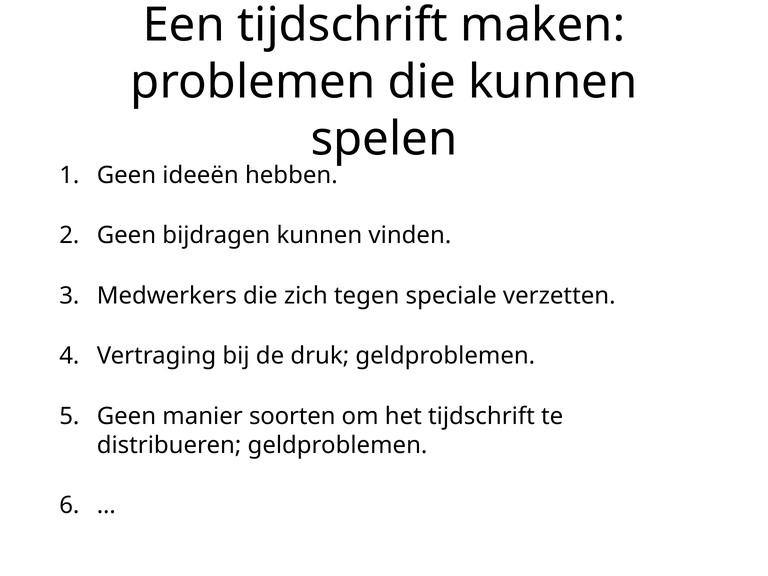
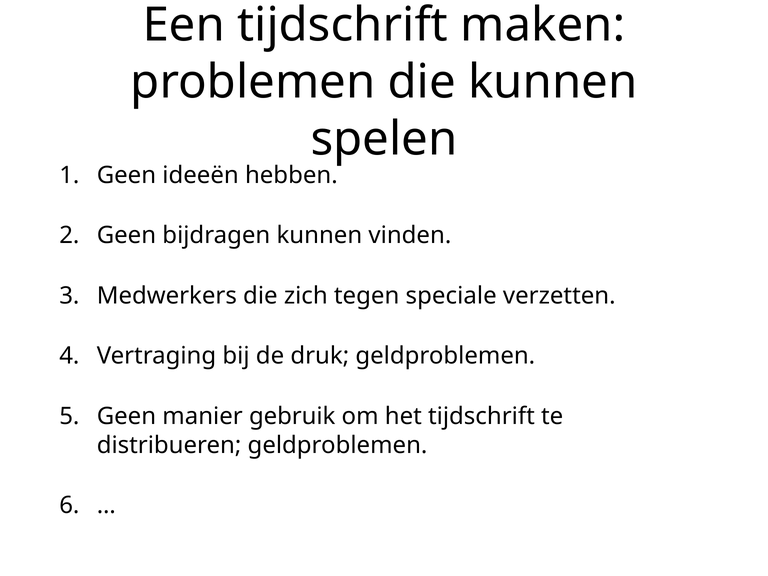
soorten: soorten -> gebruik (292, 416)
